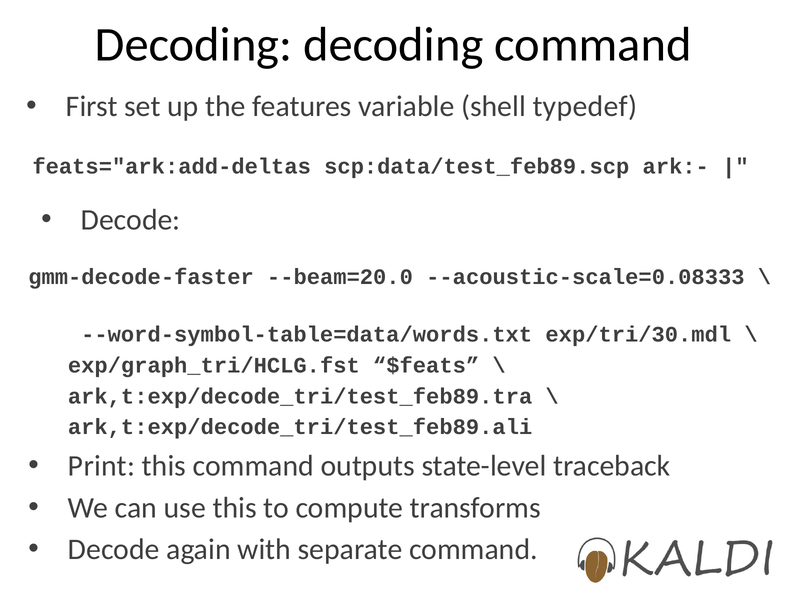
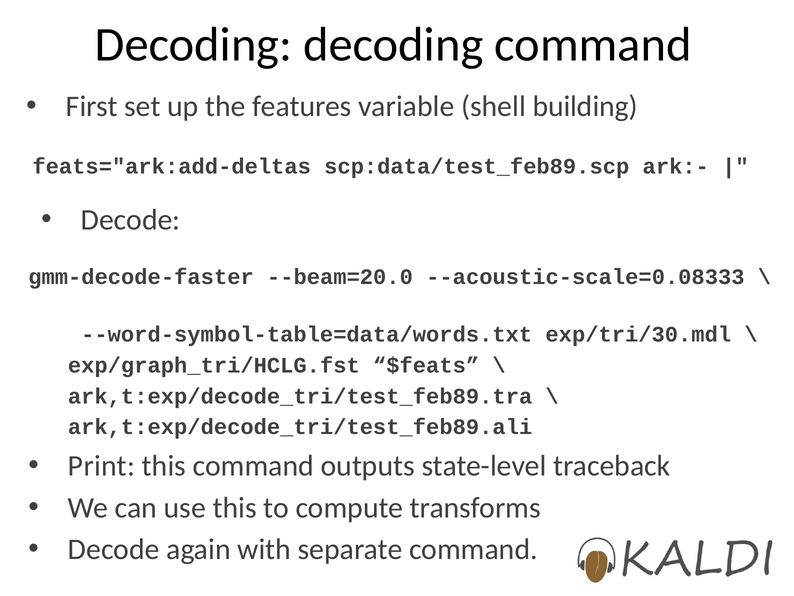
typedef: typedef -> building (585, 106)
